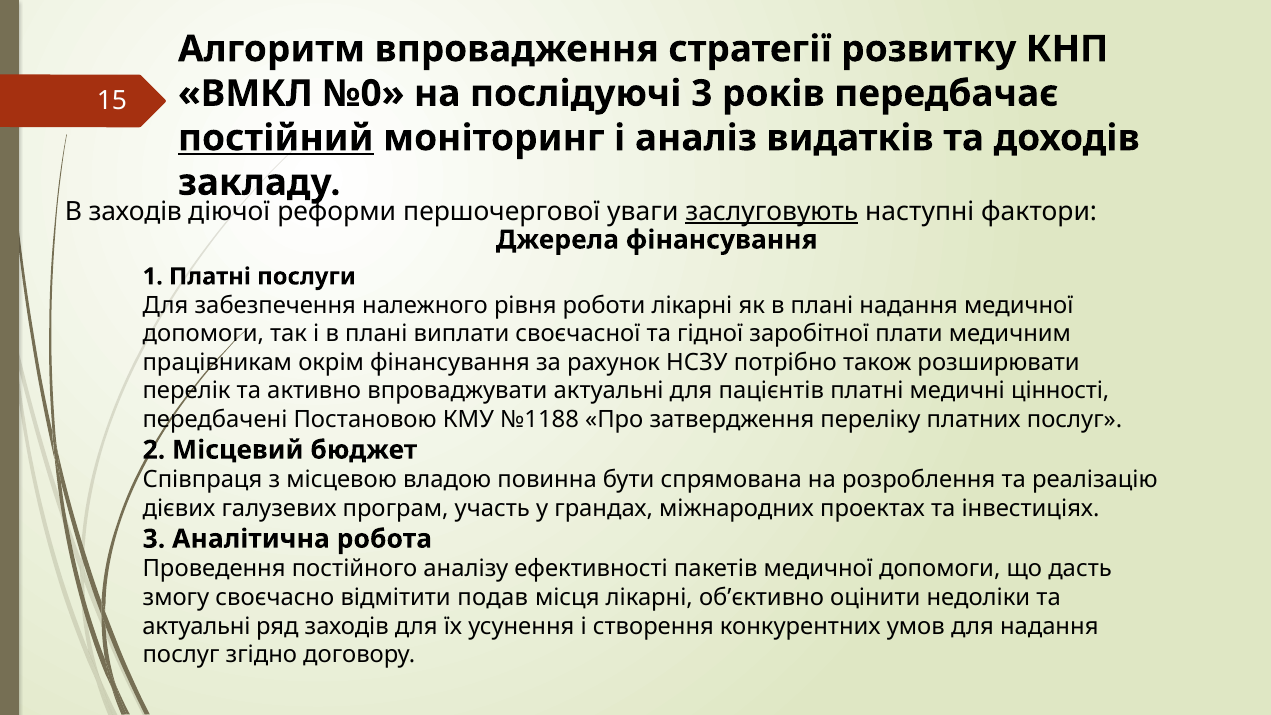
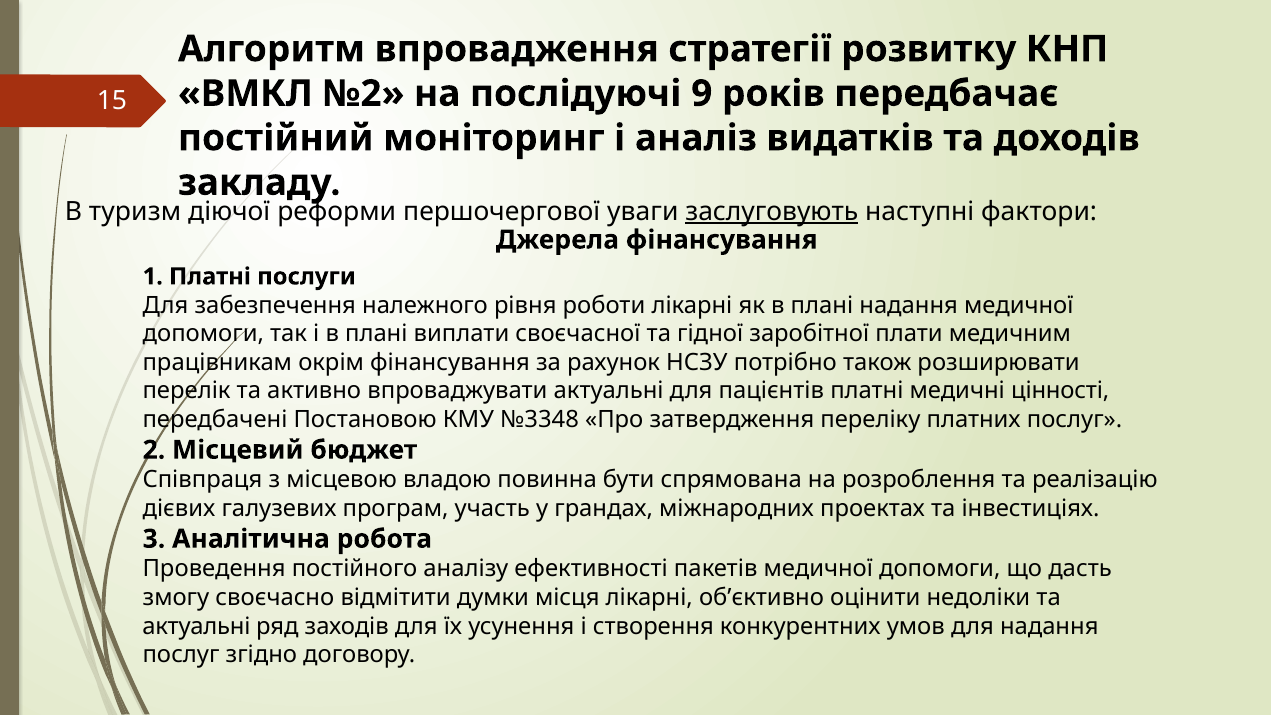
№0: №0 -> №2 (363, 94)
послідуючі 3: 3 -> 9 (702, 94)
постійний underline: present -> none (276, 138)
В заходів: заходів -> туризм (135, 212)
№1188: №1188 -> №3348 (540, 420)
подав: подав -> думки (493, 598)
